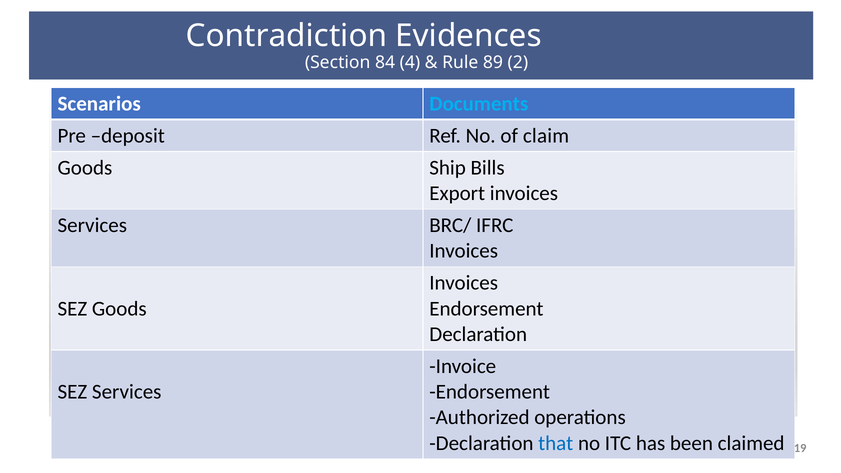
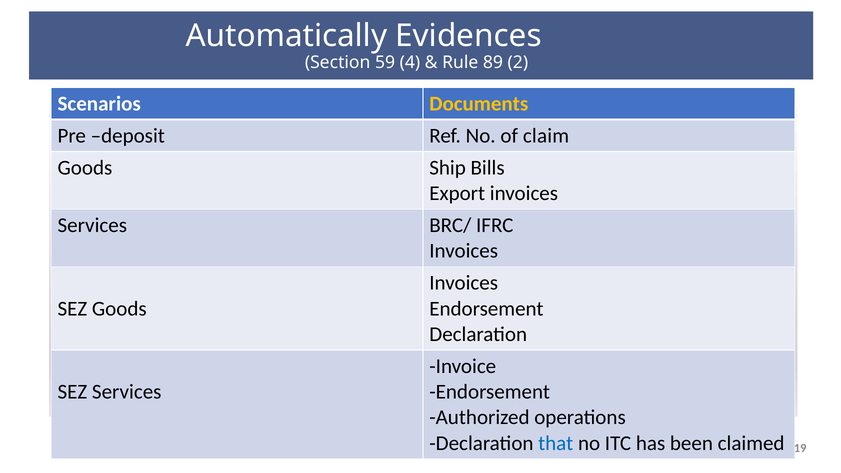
Contradiction: Contradiction -> Automatically (286, 36)
84: 84 -> 59 (385, 62)
Documents colour: light blue -> yellow (479, 104)
